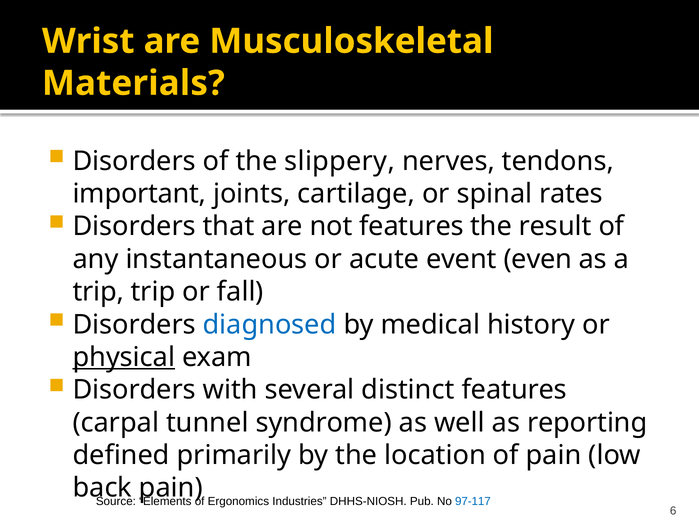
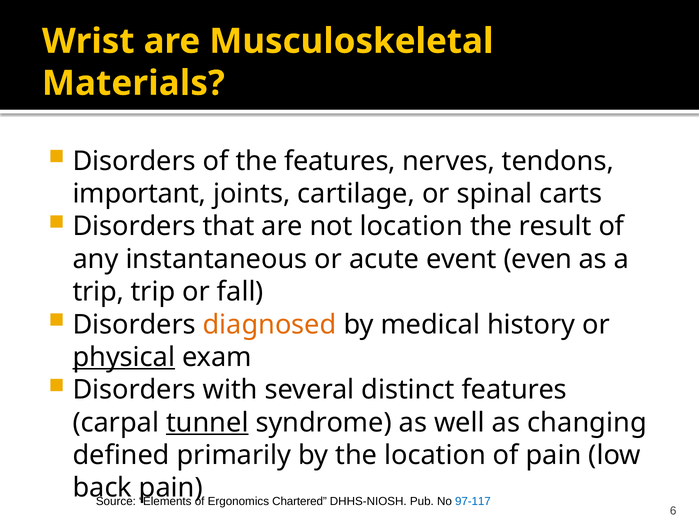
the slippery: slippery -> features (340, 161)
rates: rates -> carts (571, 194)
not features: features -> location (411, 226)
diagnosed colour: blue -> orange (270, 324)
tunnel underline: none -> present (207, 422)
reporting: reporting -> changing (587, 422)
Industries: Industries -> Chartered (299, 501)
